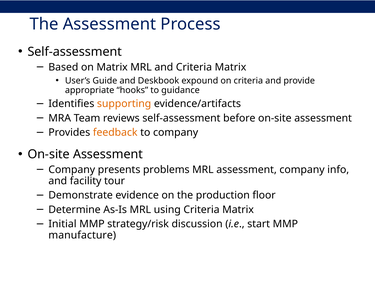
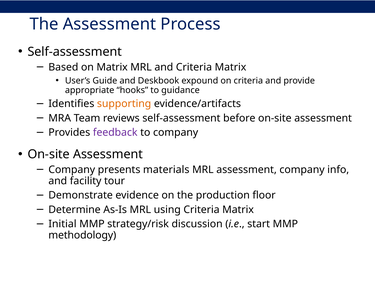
feedback colour: orange -> purple (115, 133)
problems: problems -> materials (166, 170)
manufacture: manufacture -> methodology (82, 235)
